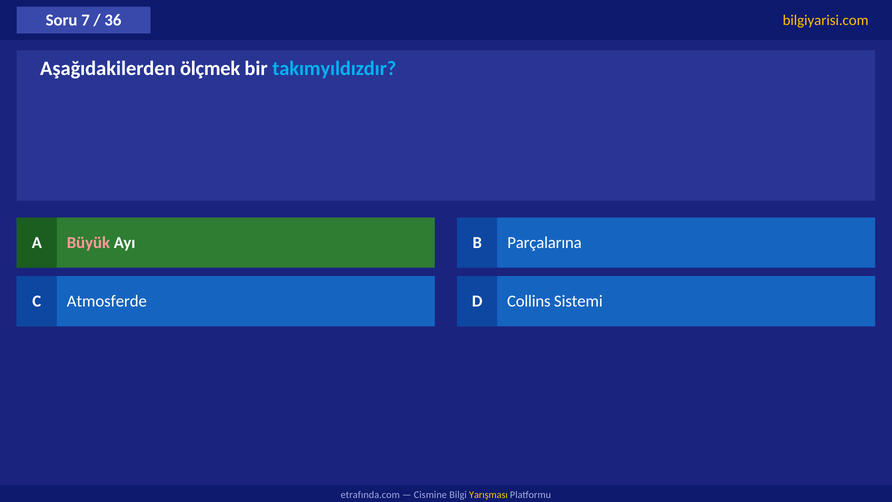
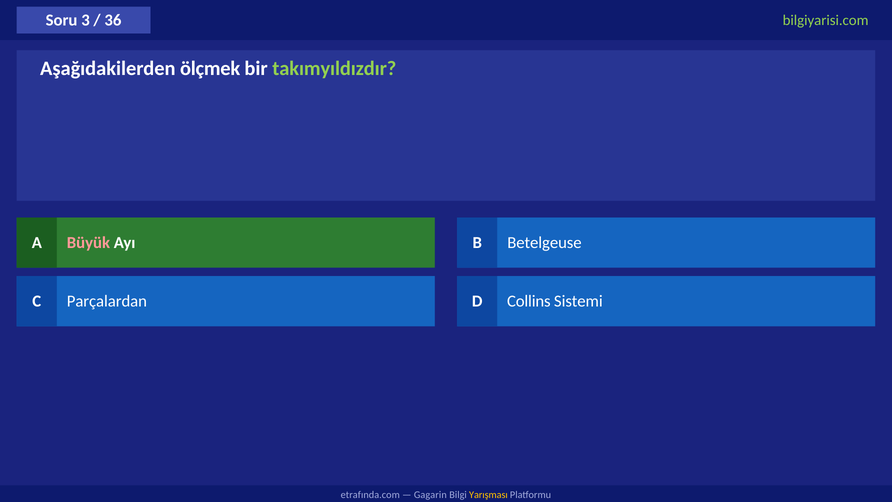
7: 7 -> 3 (85, 20)
bilgiyarisi.com colour: yellow -> light green (826, 20)
takımyıldızdır colour: light blue -> light green (334, 69)
Parçalarına: Parçalarına -> Betelgeuse (544, 243)
Atmosferde: Atmosferde -> Parçalardan (107, 301)
Cismine: Cismine -> Gagarin (430, 495)
